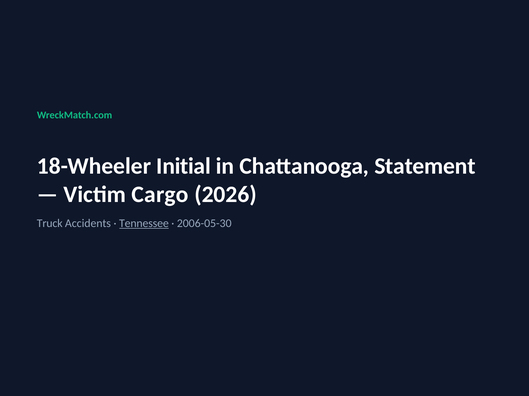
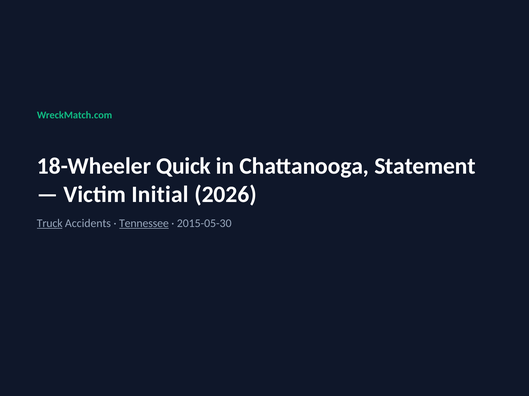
Initial: Initial -> Quick (184, 166)
Cargo: Cargo -> Initial (160, 195)
Truck underline: none -> present (50, 224)
2006-05-30: 2006-05-30 -> 2015-05-30 (204, 224)
